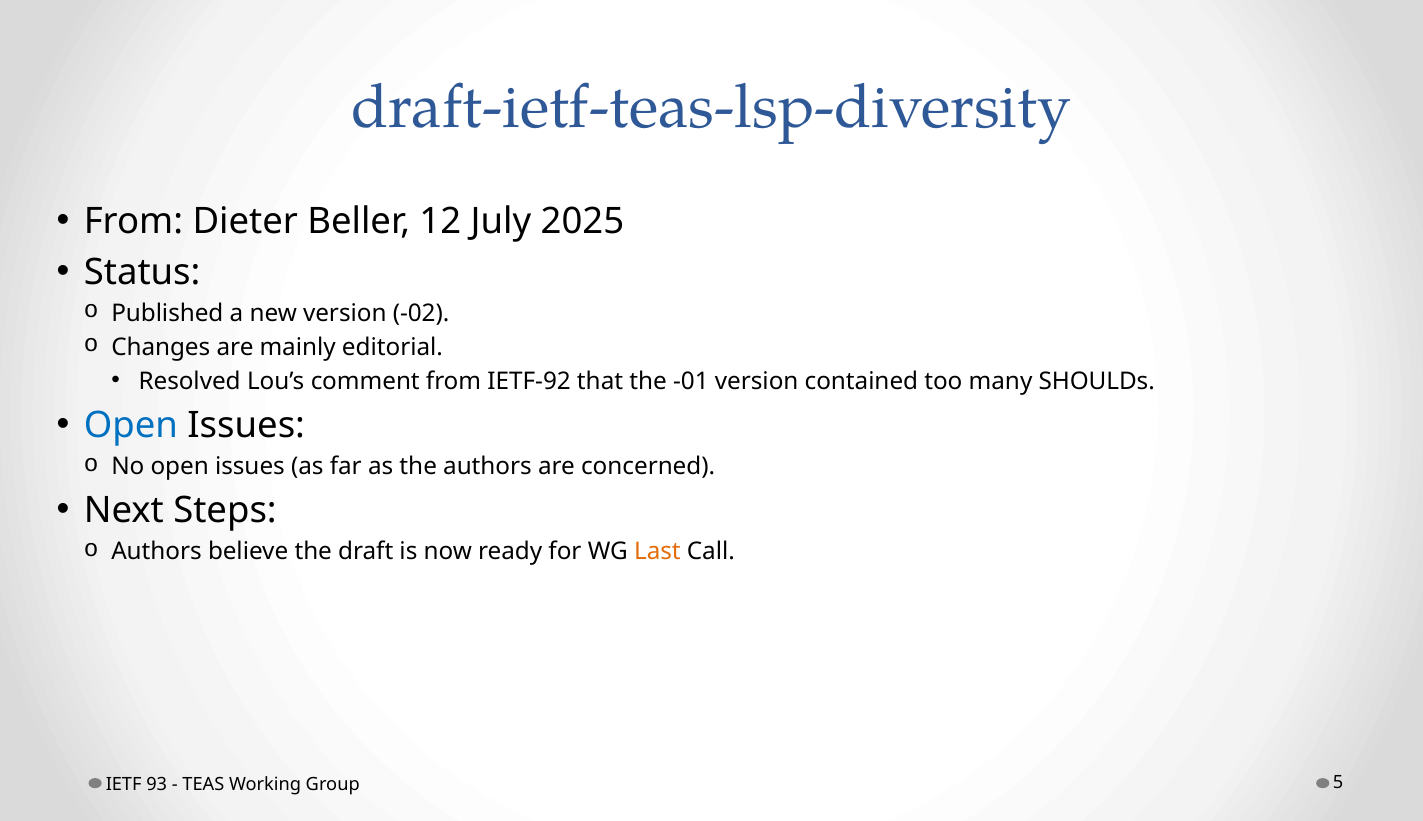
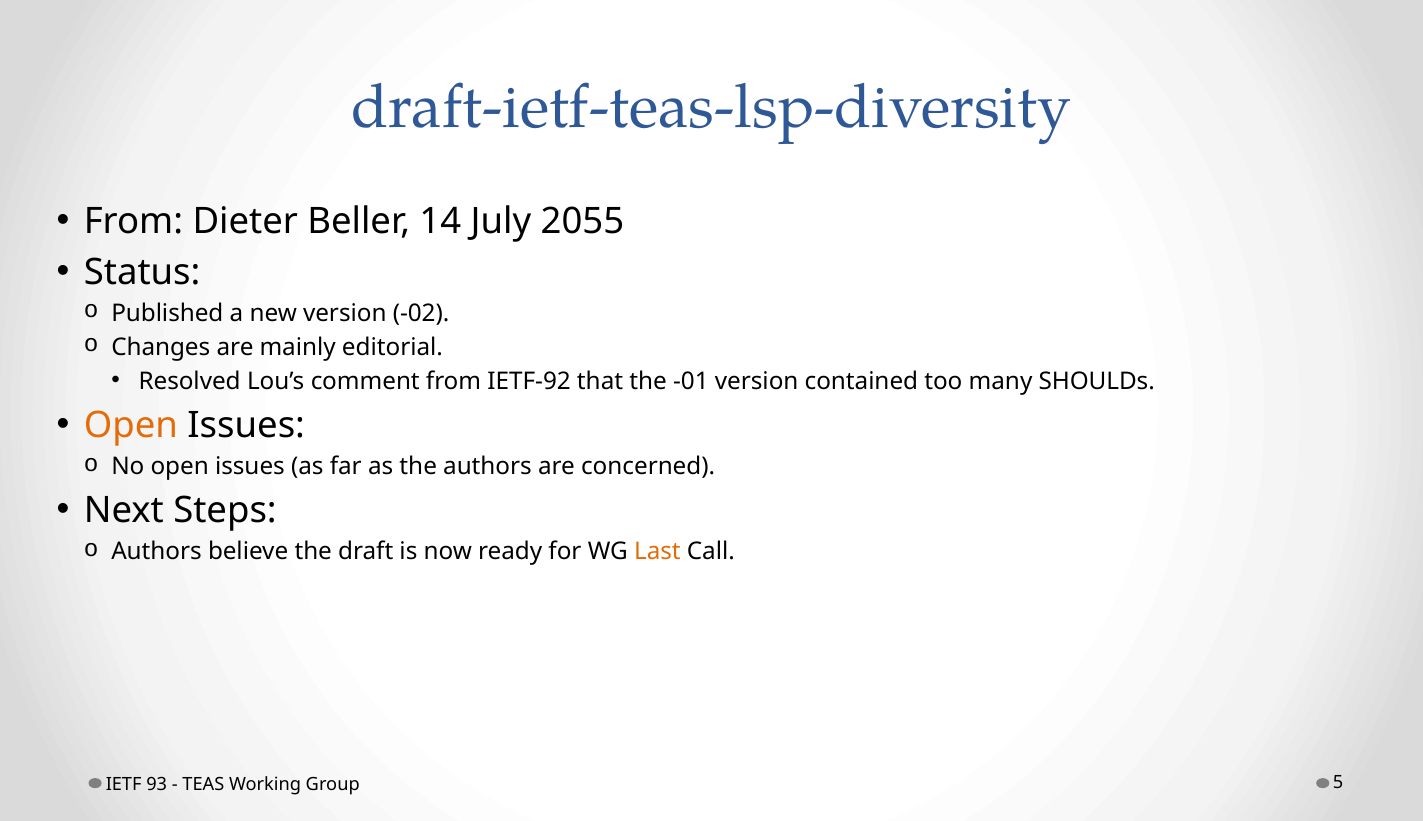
12: 12 -> 14 (440, 221)
2025: 2025 -> 2055 (582, 221)
Open colour: blue -> orange (131, 426)
